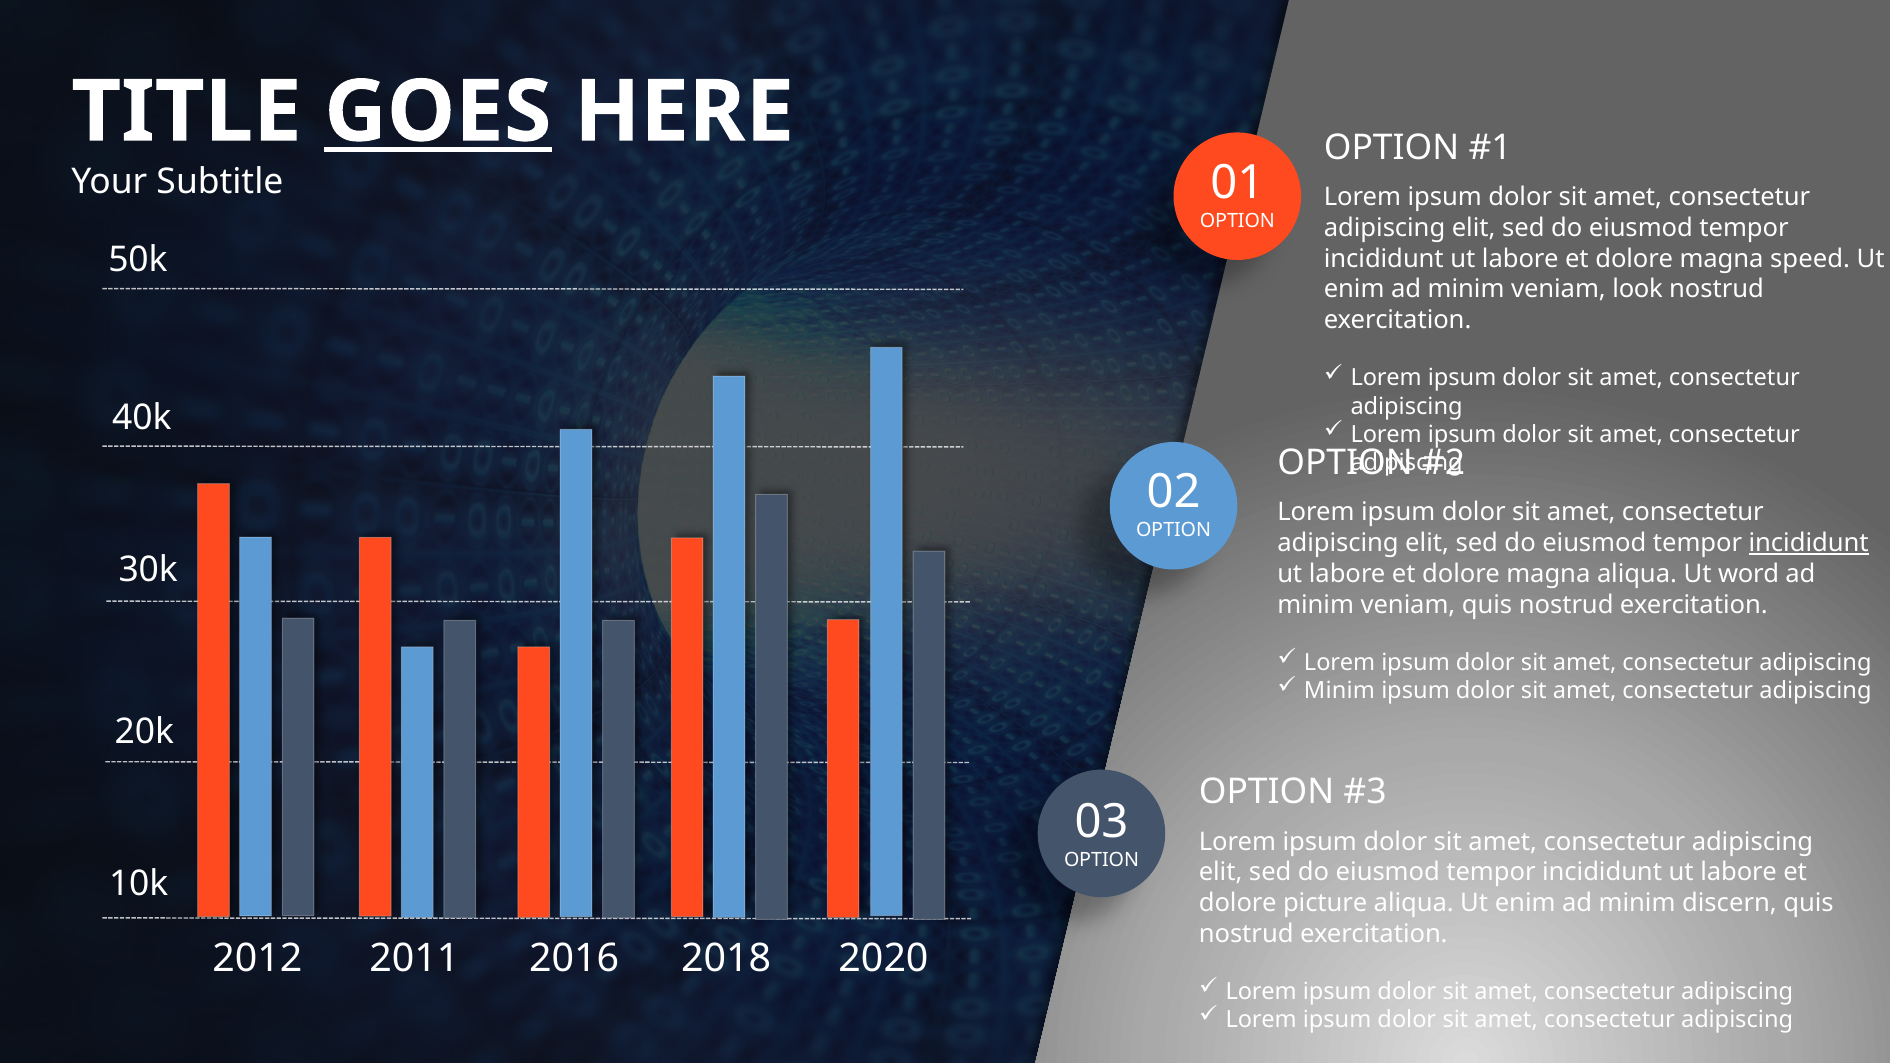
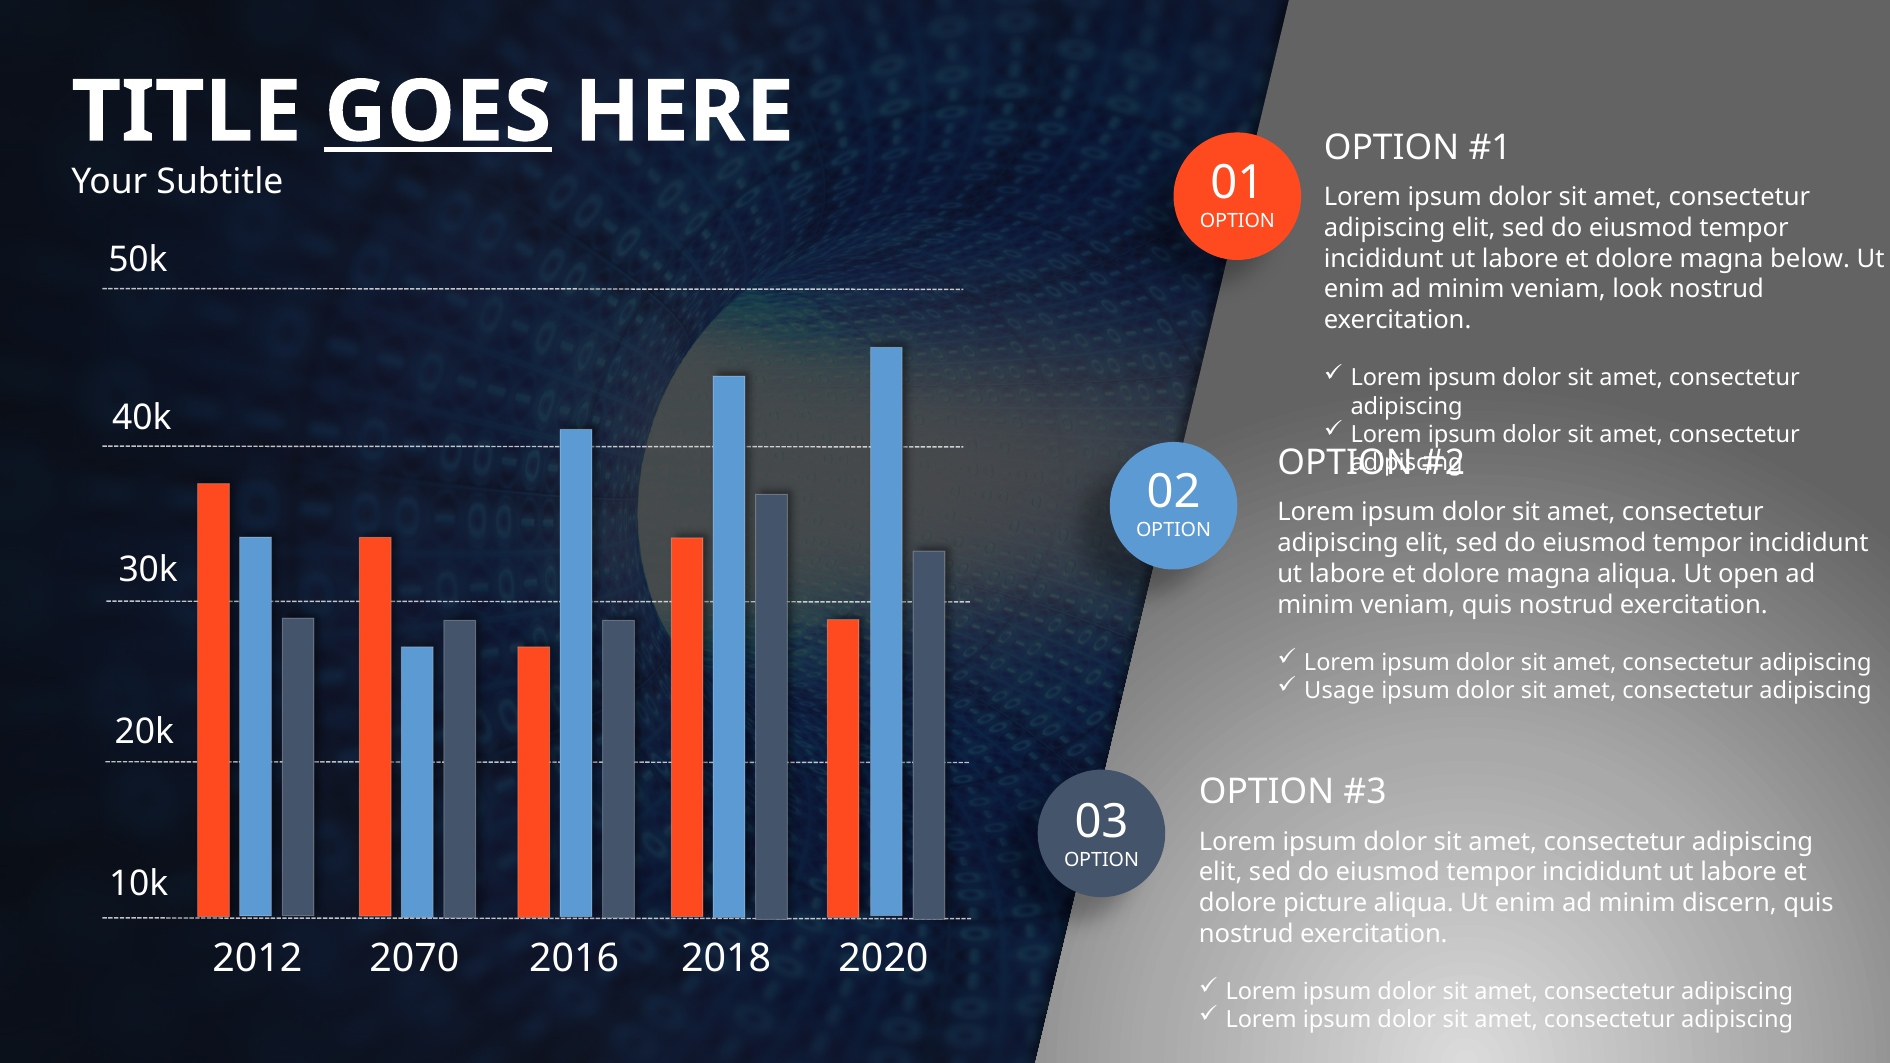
speed: speed -> below (1810, 259)
incididunt underline: present -> none (1809, 543)
word: word -> open (1749, 574)
Minim: Minim -> Usage (1339, 691)
2011: 2011 -> 2070 (414, 959)
